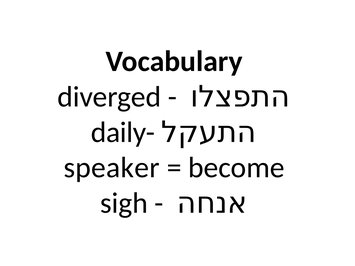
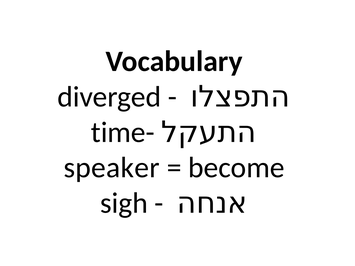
daily-: daily- -> time- (123, 132)
